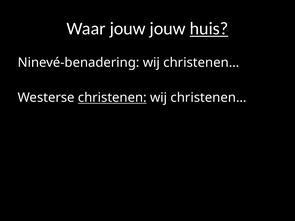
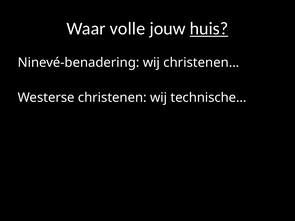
Waar jouw: jouw -> volle (127, 29)
christenen underline: present -> none (112, 98)
christenen…: christenen… -> technische… (209, 98)
